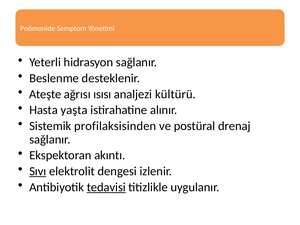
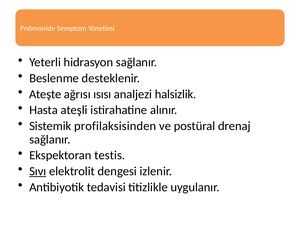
kültürü: kültürü -> halsizlik (176, 94)
yaşta: yaşta -> ateşli (74, 110)
akıntı: akıntı -> testis (110, 155)
tedavisi underline: present -> none (106, 187)
